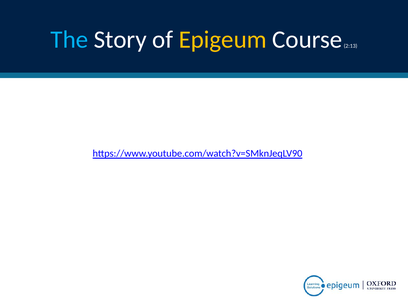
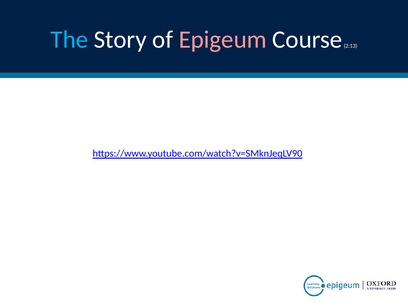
Epigeum colour: yellow -> pink (223, 39)
